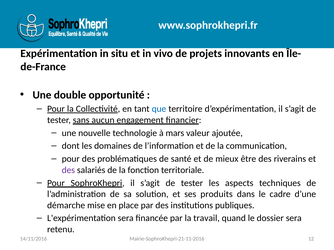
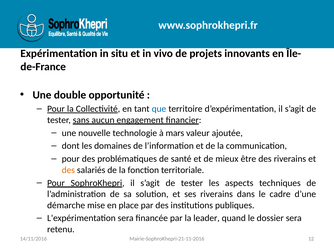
des colour: purple -> orange (68, 170)
ses produits: produits -> riverains (217, 194)
travail: travail -> leader (207, 219)
